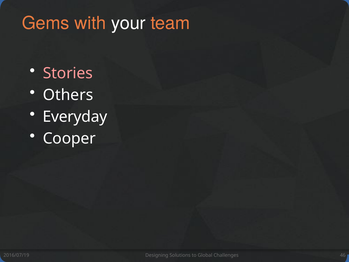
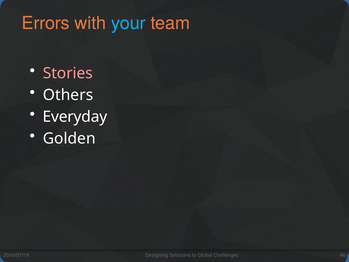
Gems: Gems -> Errors (46, 23)
your colour: white -> light blue (128, 23)
Cooper: Cooper -> Golden (69, 138)
